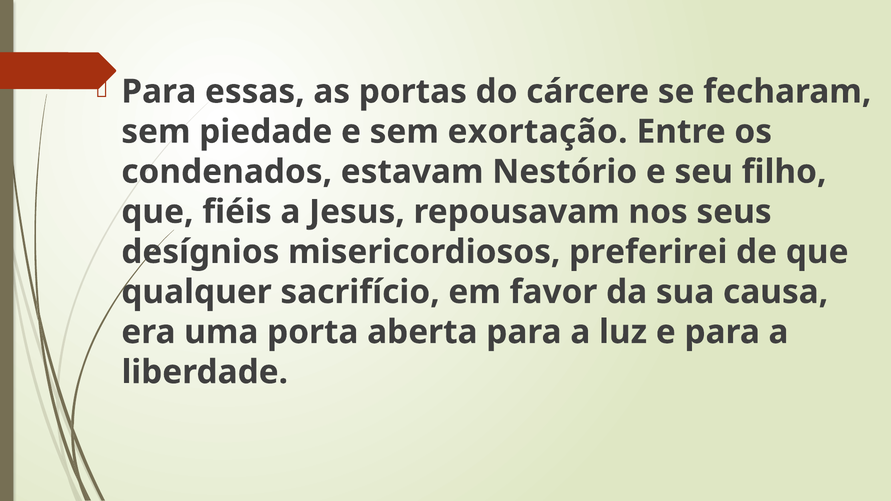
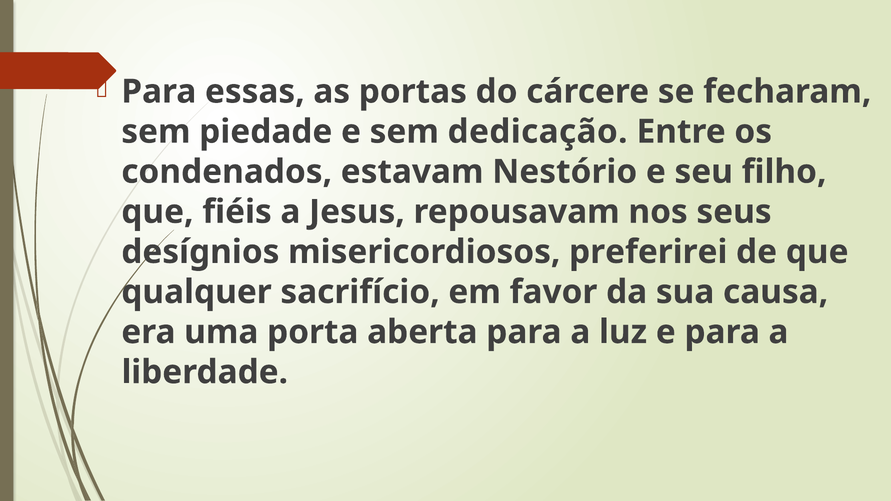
exortação: exortação -> dedicação (538, 132)
